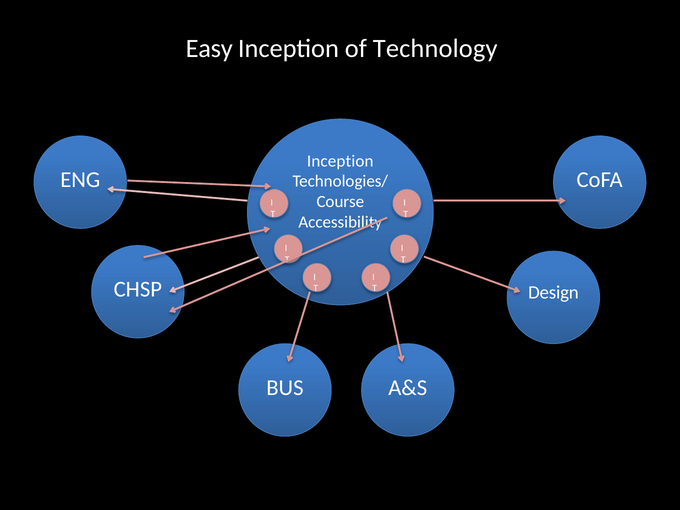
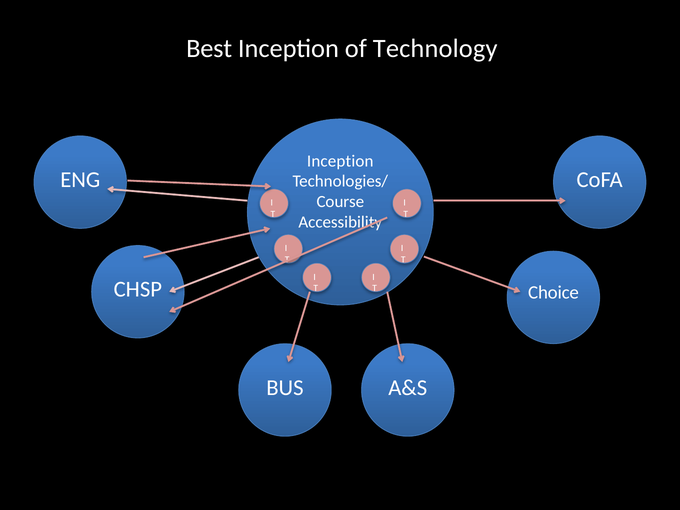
Easy: Easy -> Best (209, 49)
Design: Design -> Choice (553, 293)
